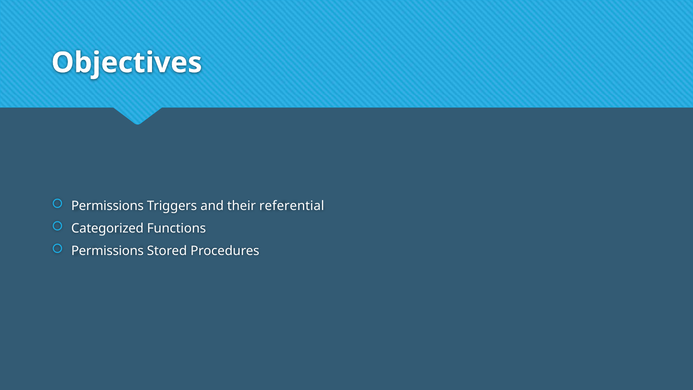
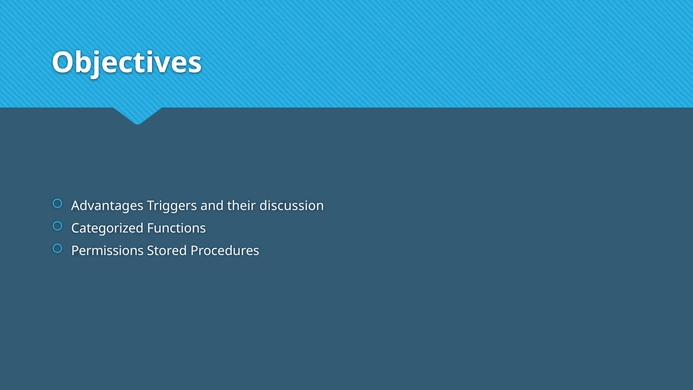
Permissions: Permissions -> Advantages (107, 206)
referential: referential -> discussion (292, 206)
